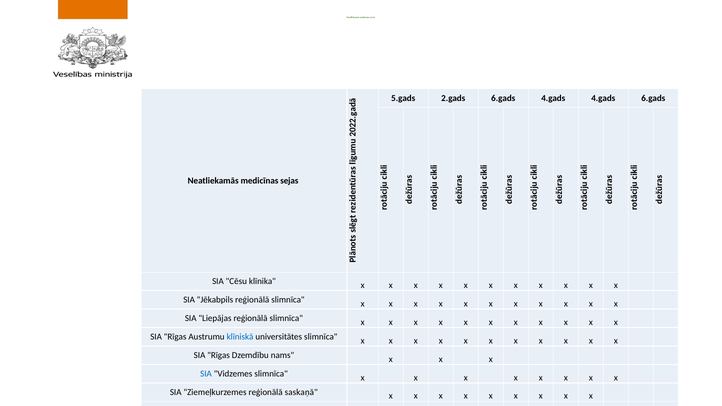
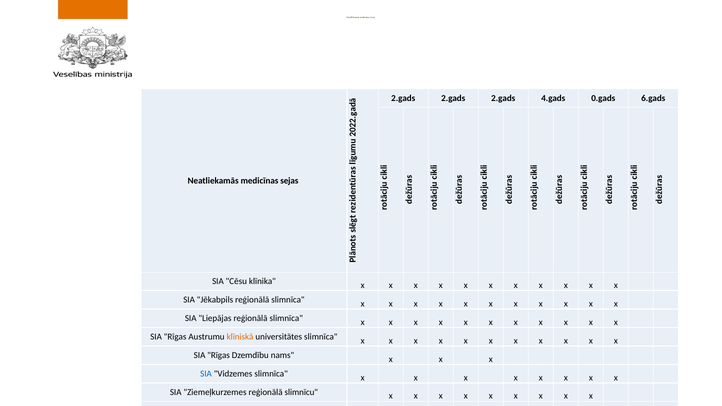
5.gads: 5.gads -> 2.gads (403, 98)
6.gads: 6.gads -> 2.gads (503, 98)
4.gads 4.gads: 4.gads -> 0.gads (603, 98)
klīniskā colour: blue -> orange (240, 337)
reģionālā saskaņā: saskaņā -> slimnīcu (301, 392)
